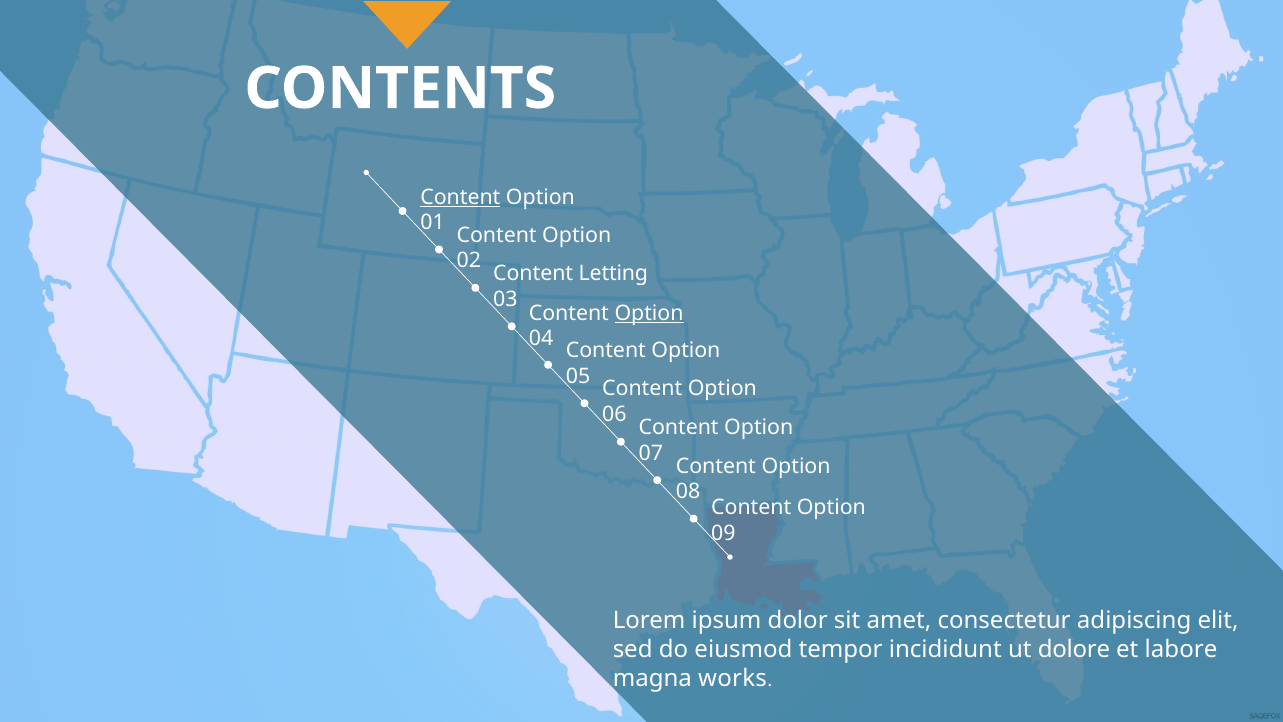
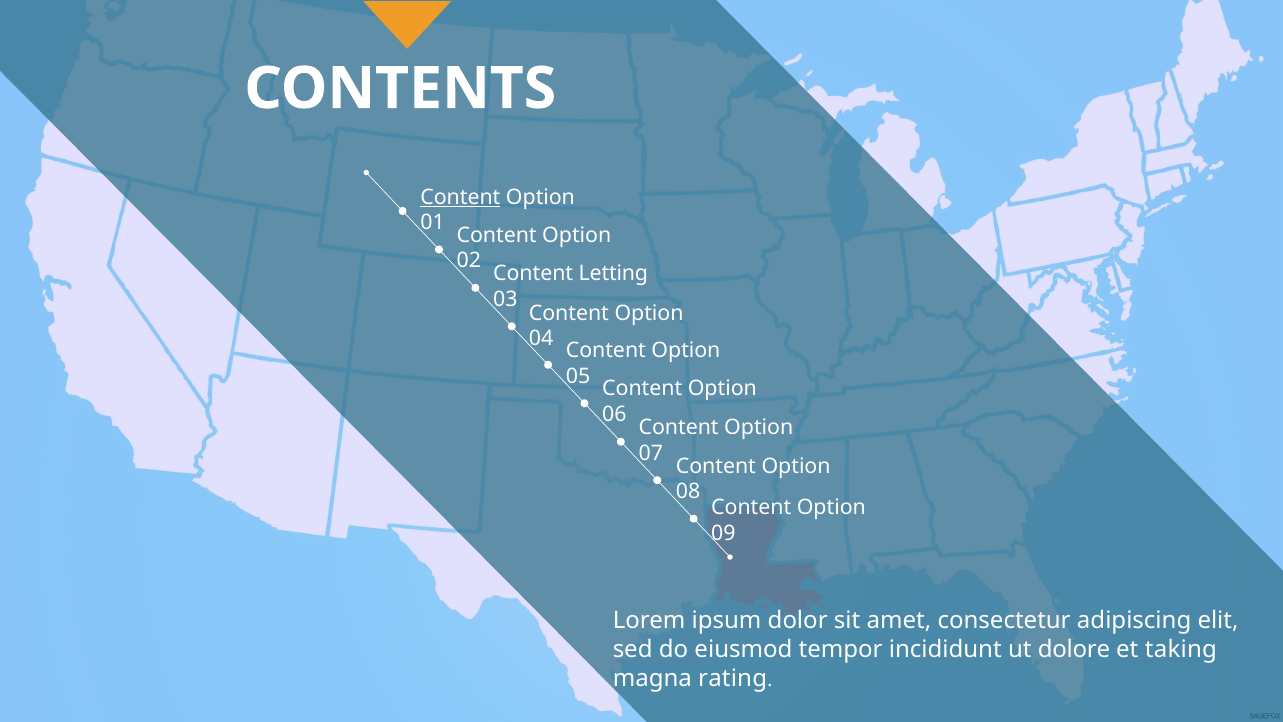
Option underline: present -> none (649, 313)
labore: labore -> taking (1181, 650)
works: works -> rating (733, 678)
